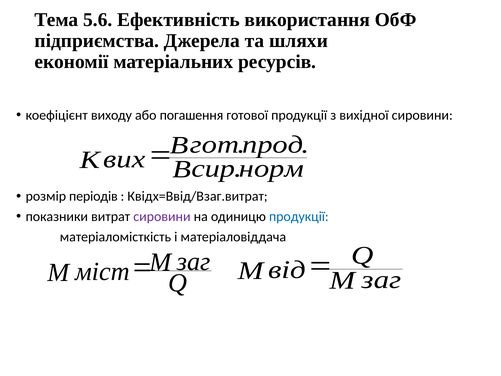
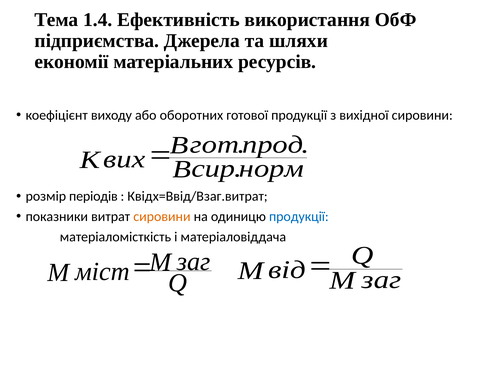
5.6: 5.6 -> 1.4 (98, 20)
погашення: погашення -> оборотних (191, 115)
сировини colour: purple -> orange (162, 216)
